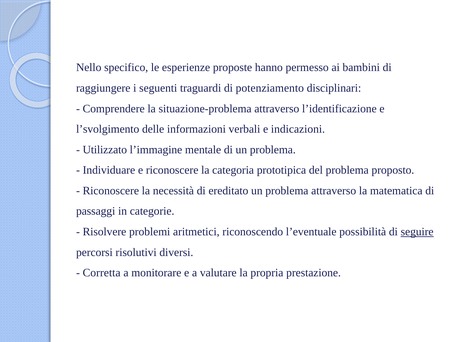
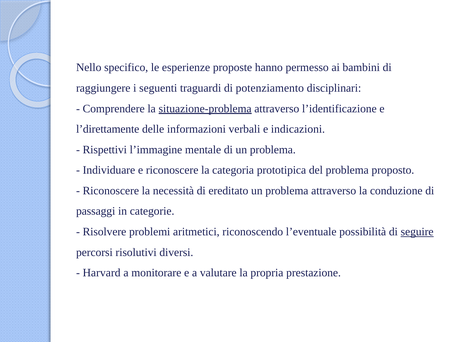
situazione-problema underline: none -> present (205, 109)
l’svolgimento: l’svolgimento -> l’direttamente (108, 129)
Utilizzato: Utilizzato -> Rispettivi (105, 150)
matematica: matematica -> conduzione (396, 191)
Corretta: Corretta -> Harvard (102, 273)
